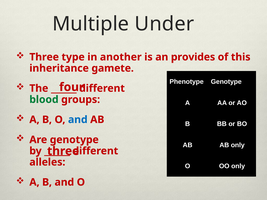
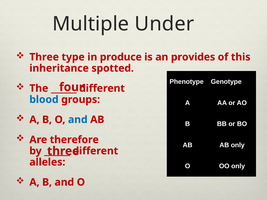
another: another -> produce (121, 57)
gamete: gamete -> spotted (113, 68)
blood colour: green -> blue (44, 100)
Are genotype: genotype -> therefore (74, 140)
